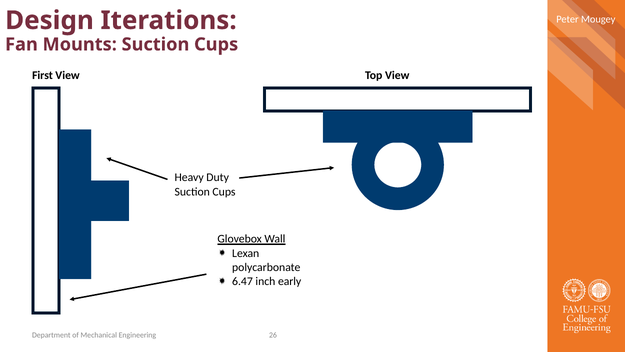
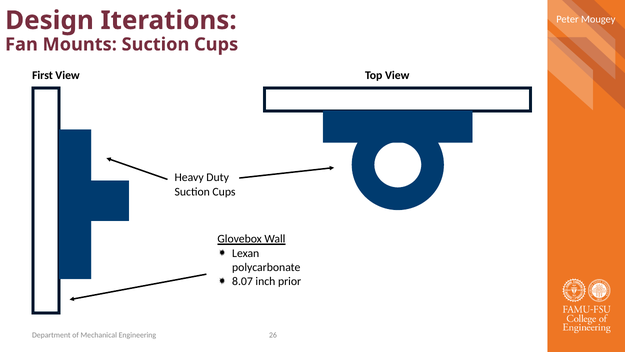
6.47: 6.47 -> 8.07 (242, 281)
early: early -> prior (290, 281)
